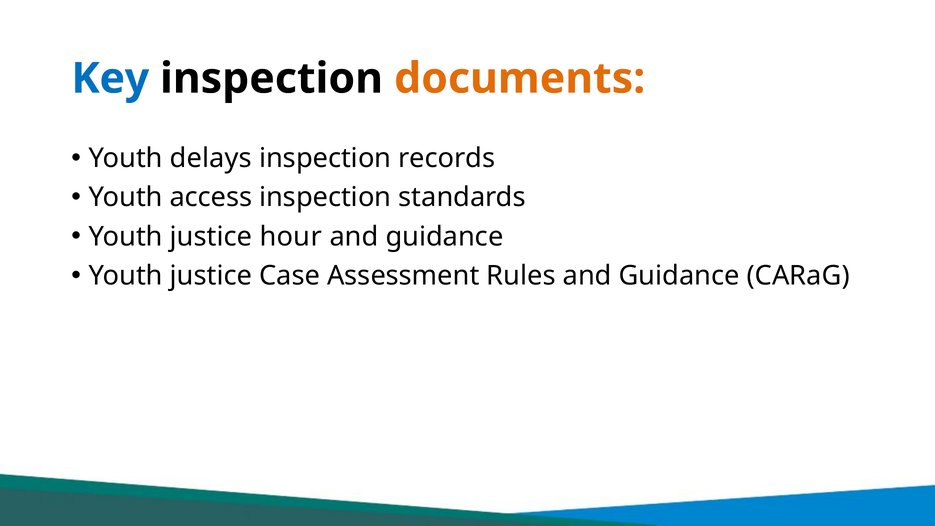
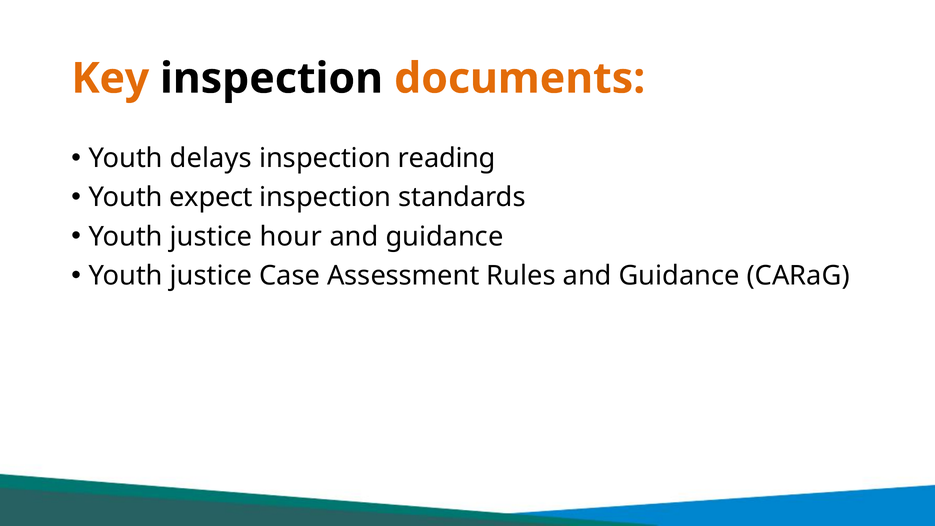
Key colour: blue -> orange (110, 79)
records: records -> reading (447, 158)
access: access -> expect (211, 197)
